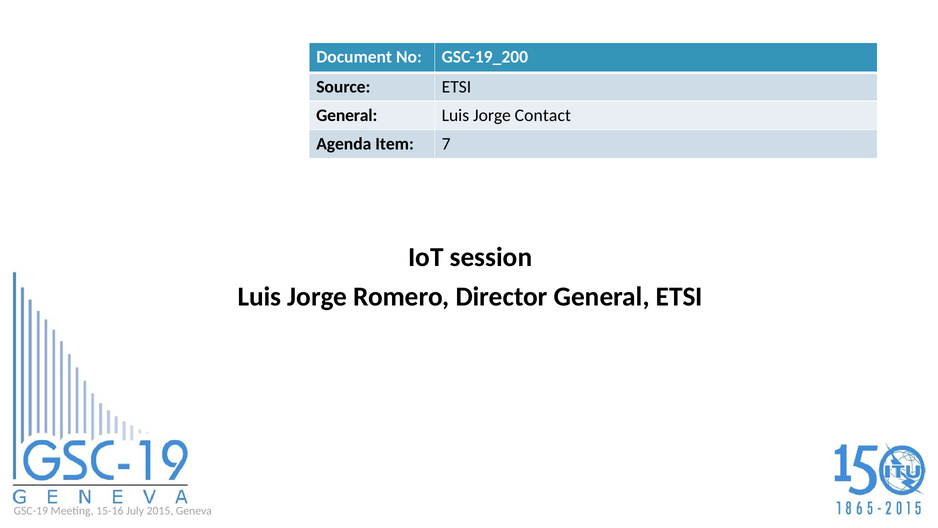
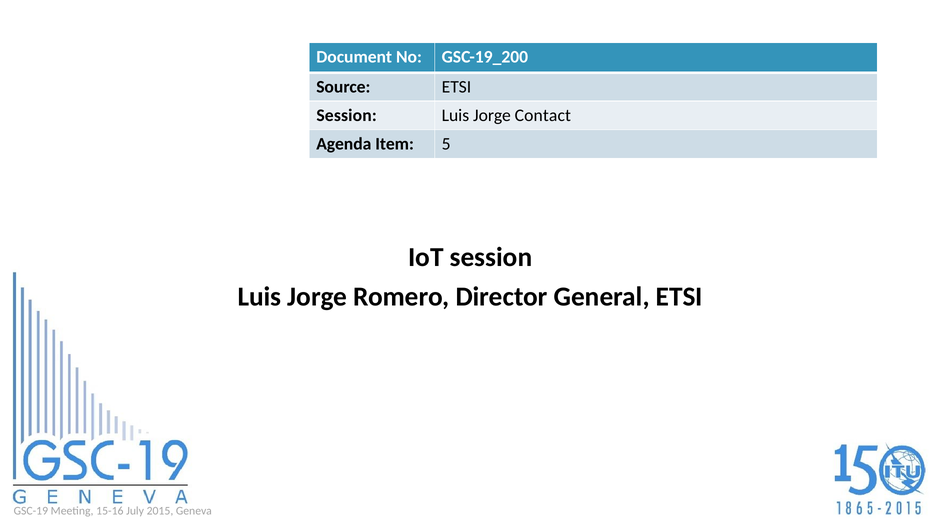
General: General -> Session (347, 116)
7: 7 -> 5 (446, 144)
